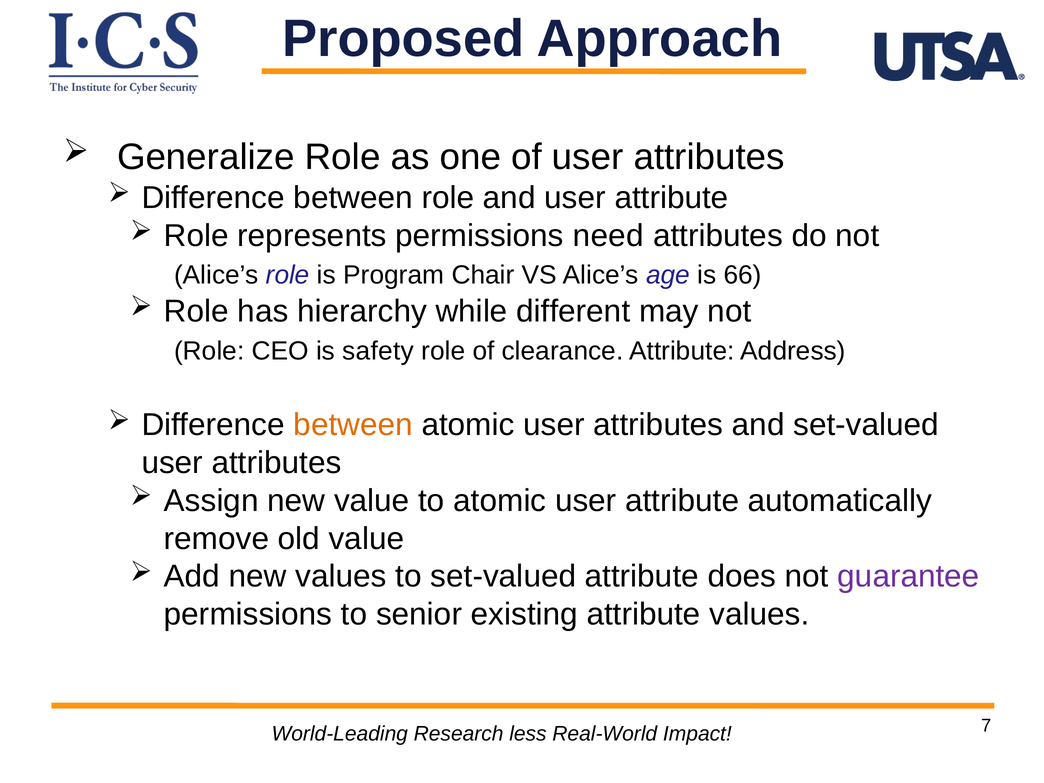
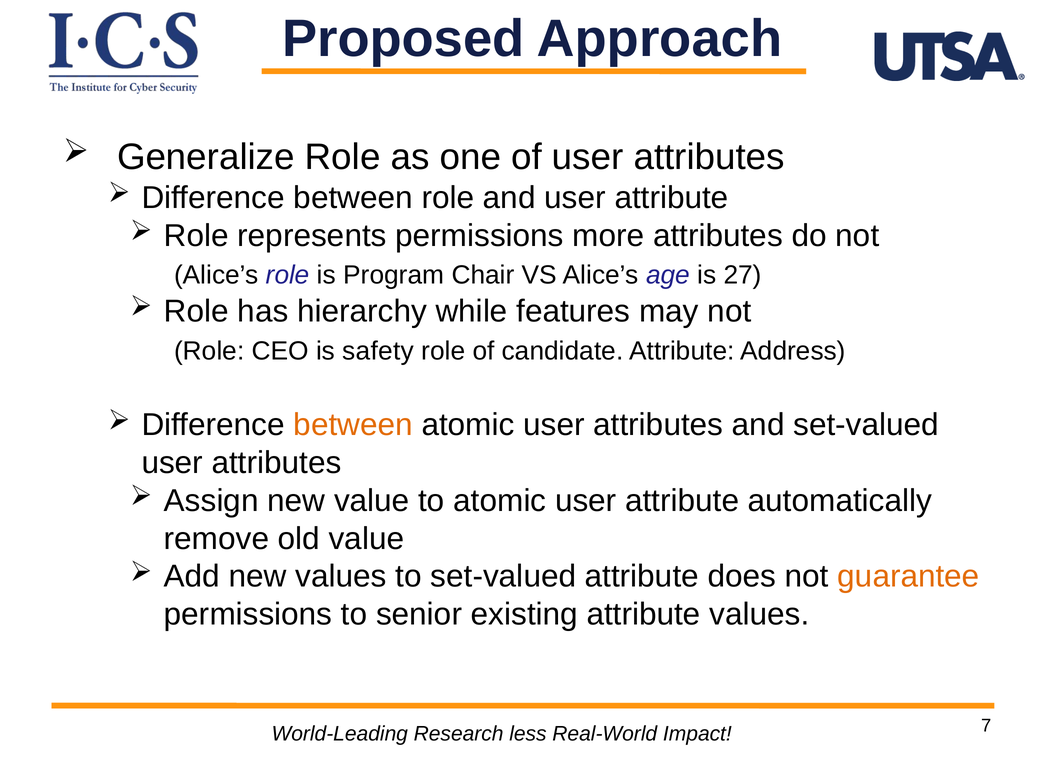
need: need -> more (608, 236)
66: 66 -> 27 (743, 275)
different: different -> features (573, 311)
clearance: clearance -> candidate (563, 351)
guarantee colour: purple -> orange (908, 576)
